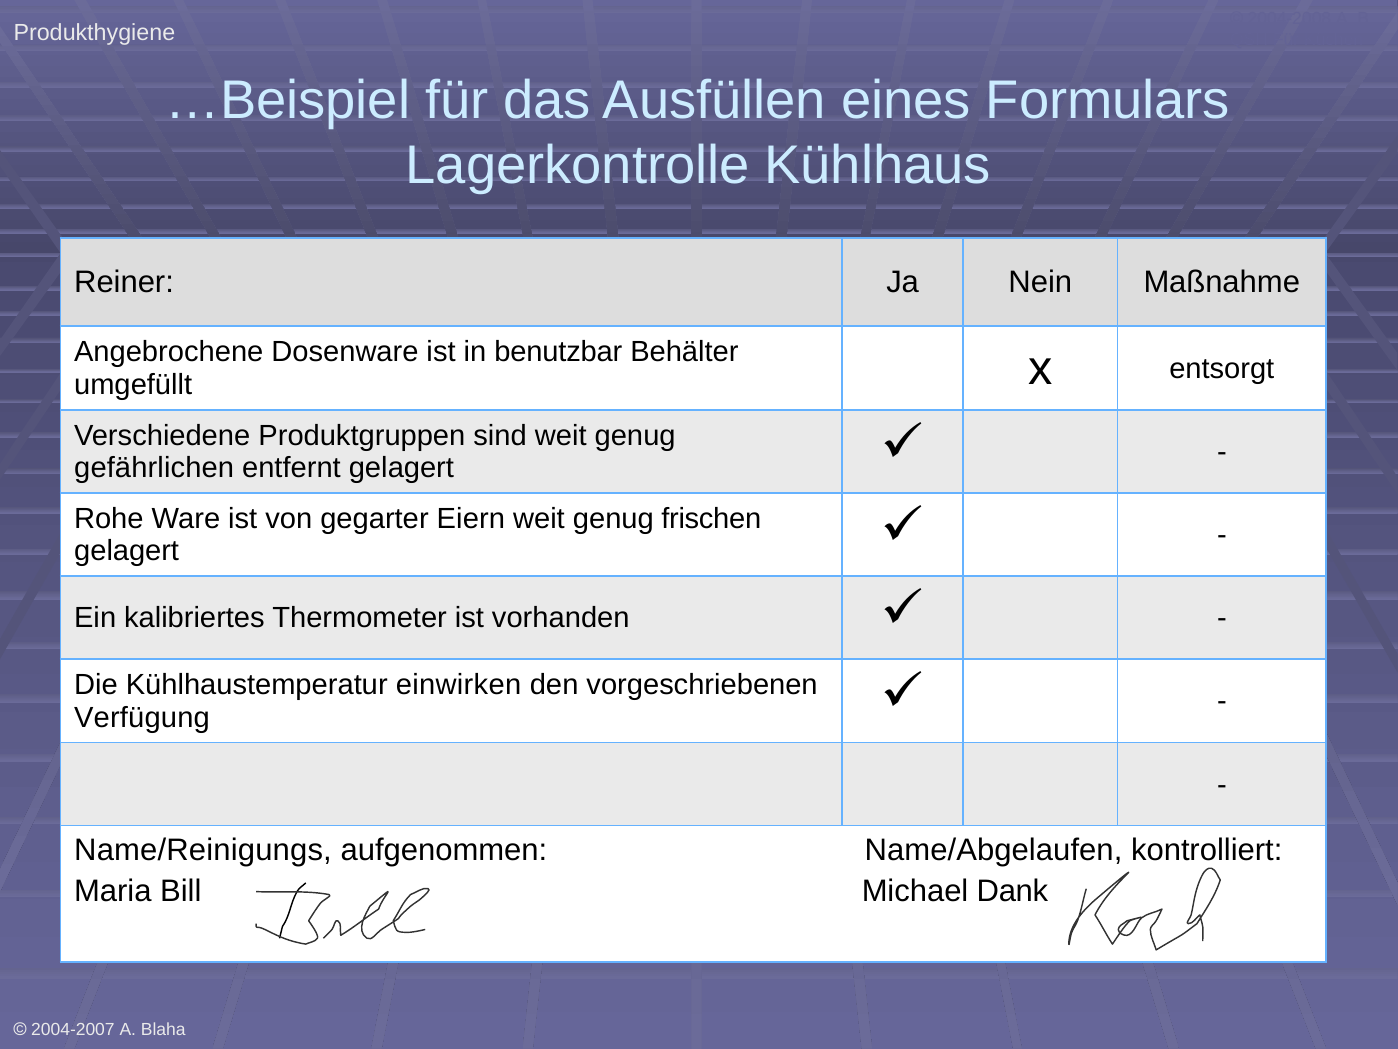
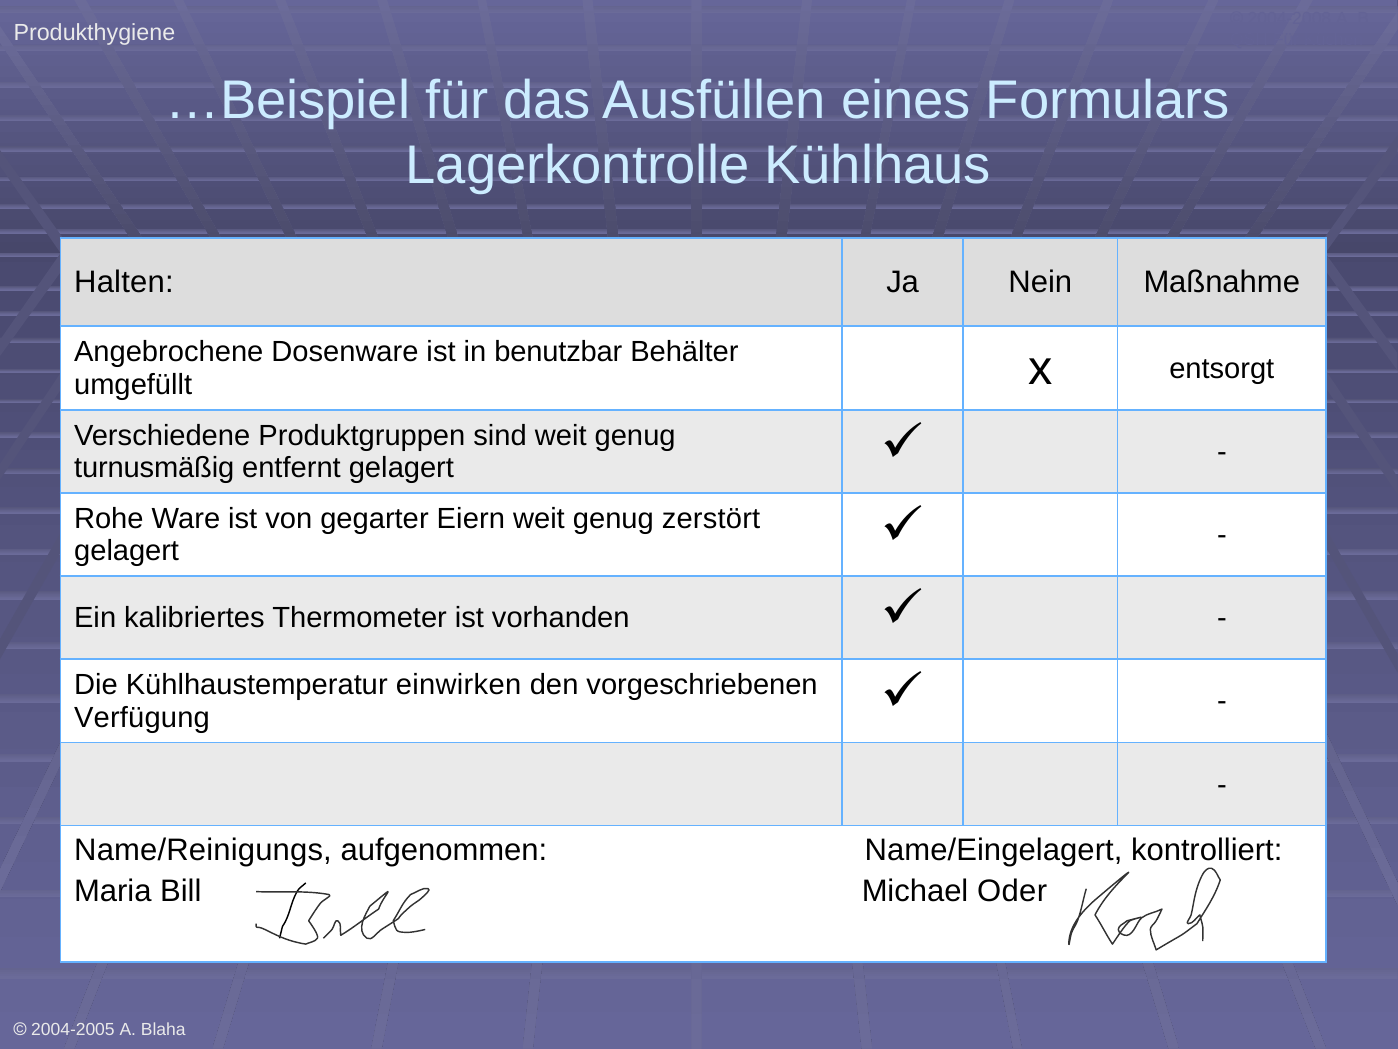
Reiner: Reiner -> Halten (124, 282)
gefährlichen: gefährlichen -> turnusmäßig (154, 468)
frischen: frischen -> zerstört (711, 519)
Name/Abgelaufen: Name/Abgelaufen -> Name/Eingelagert (994, 850)
Dank: Dank -> Oder (1012, 891)
2004-2007: 2004-2007 -> 2004-2005 (73, 1029)
